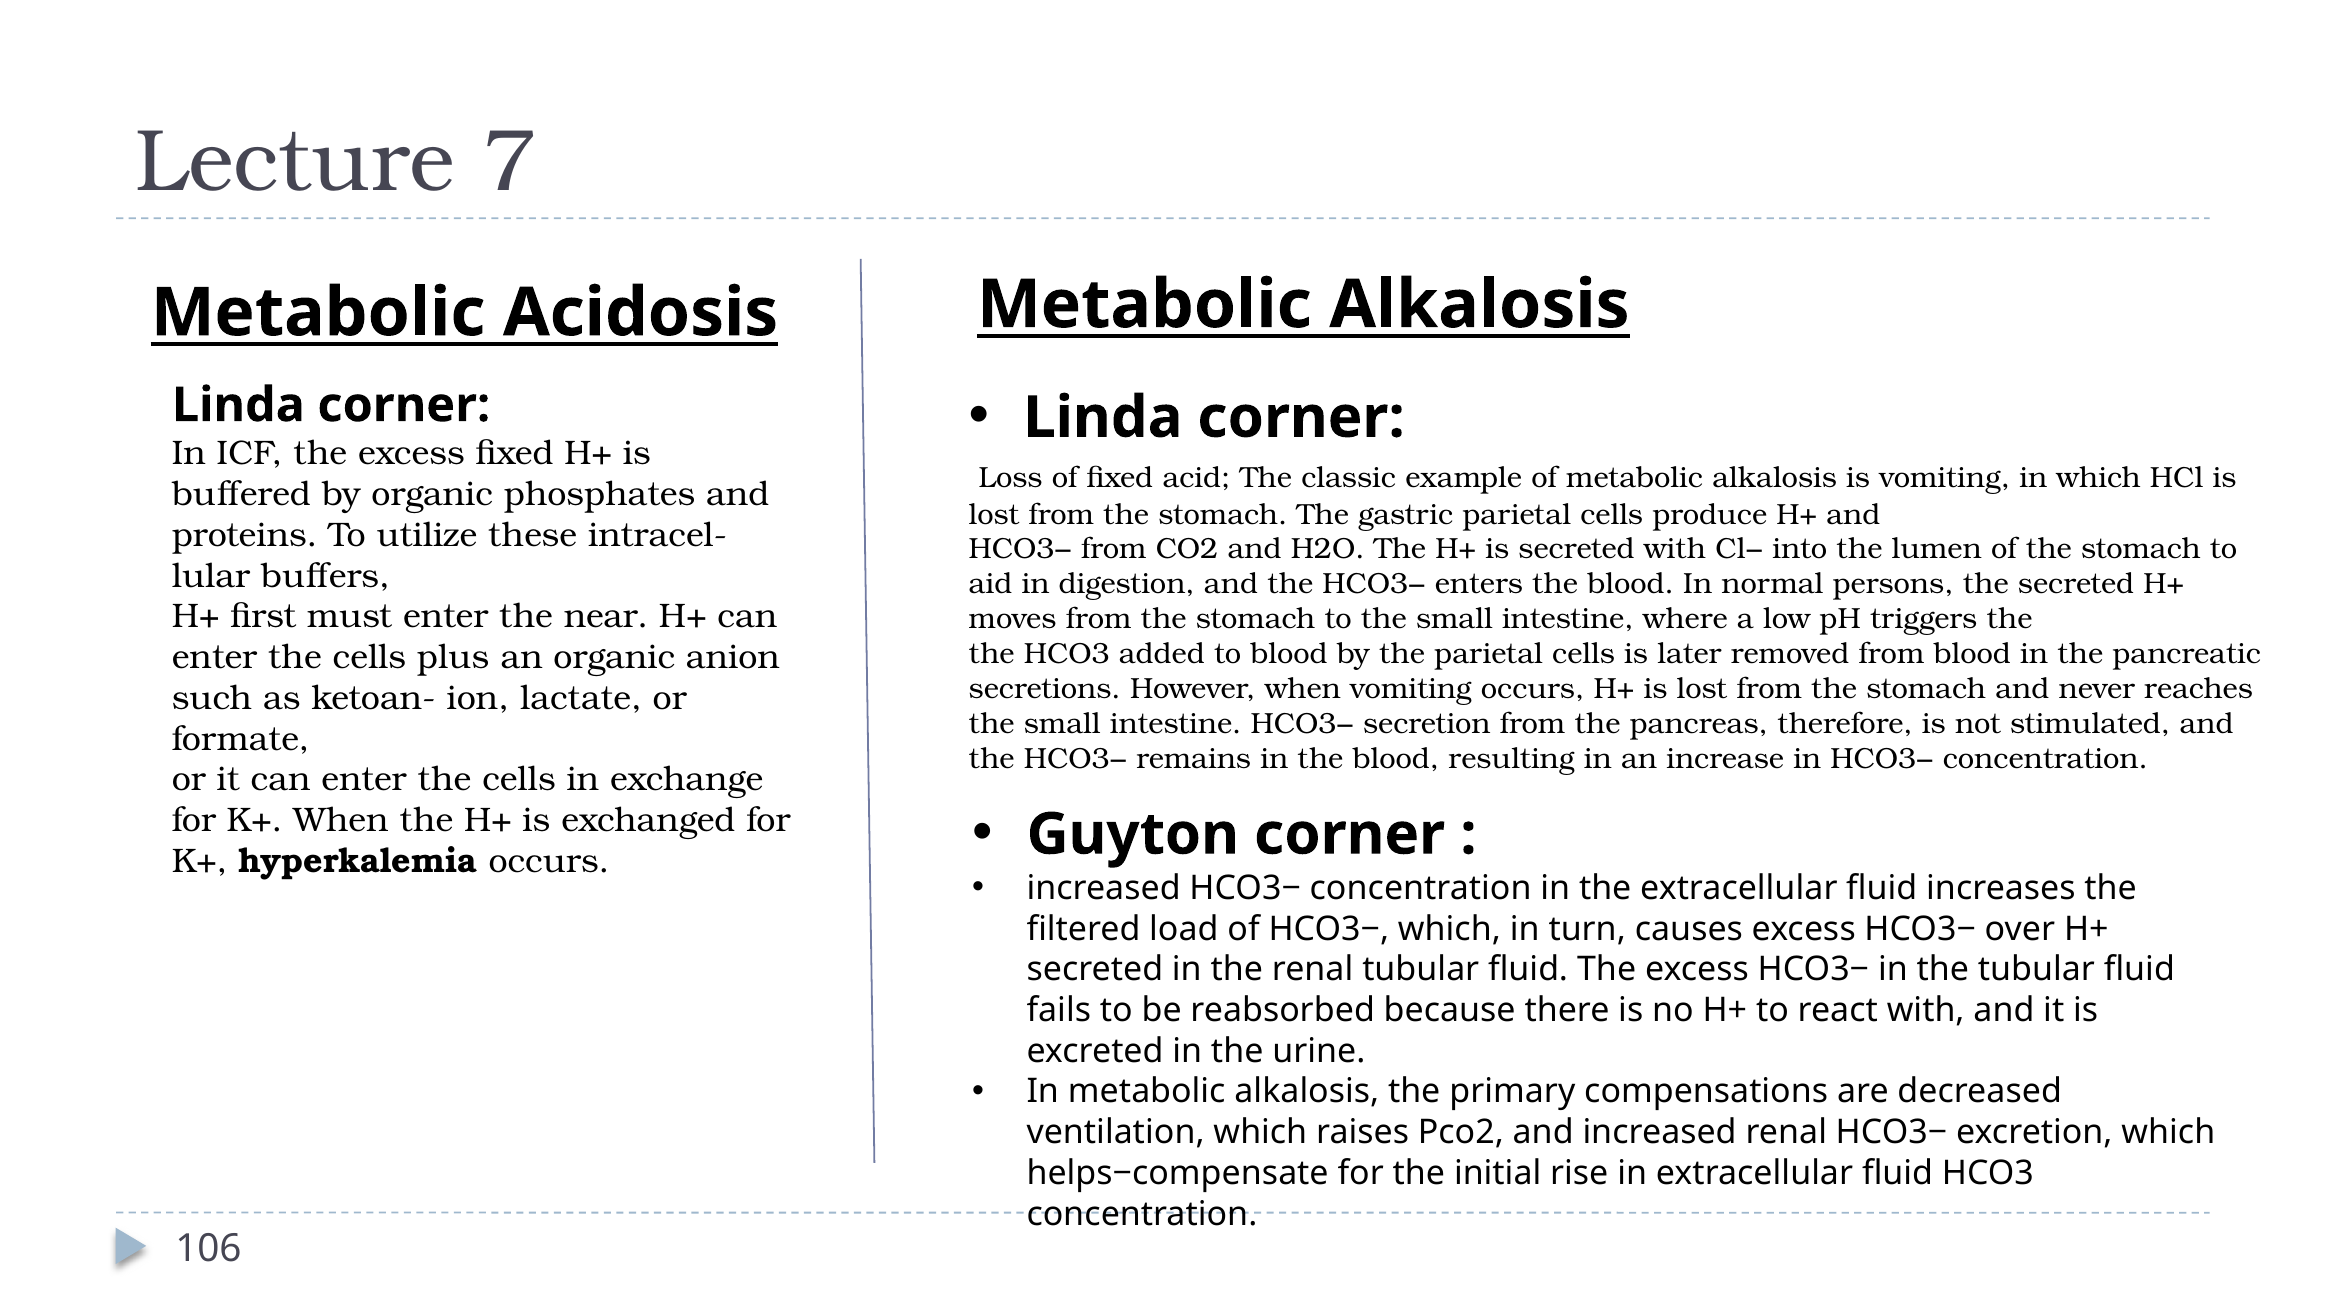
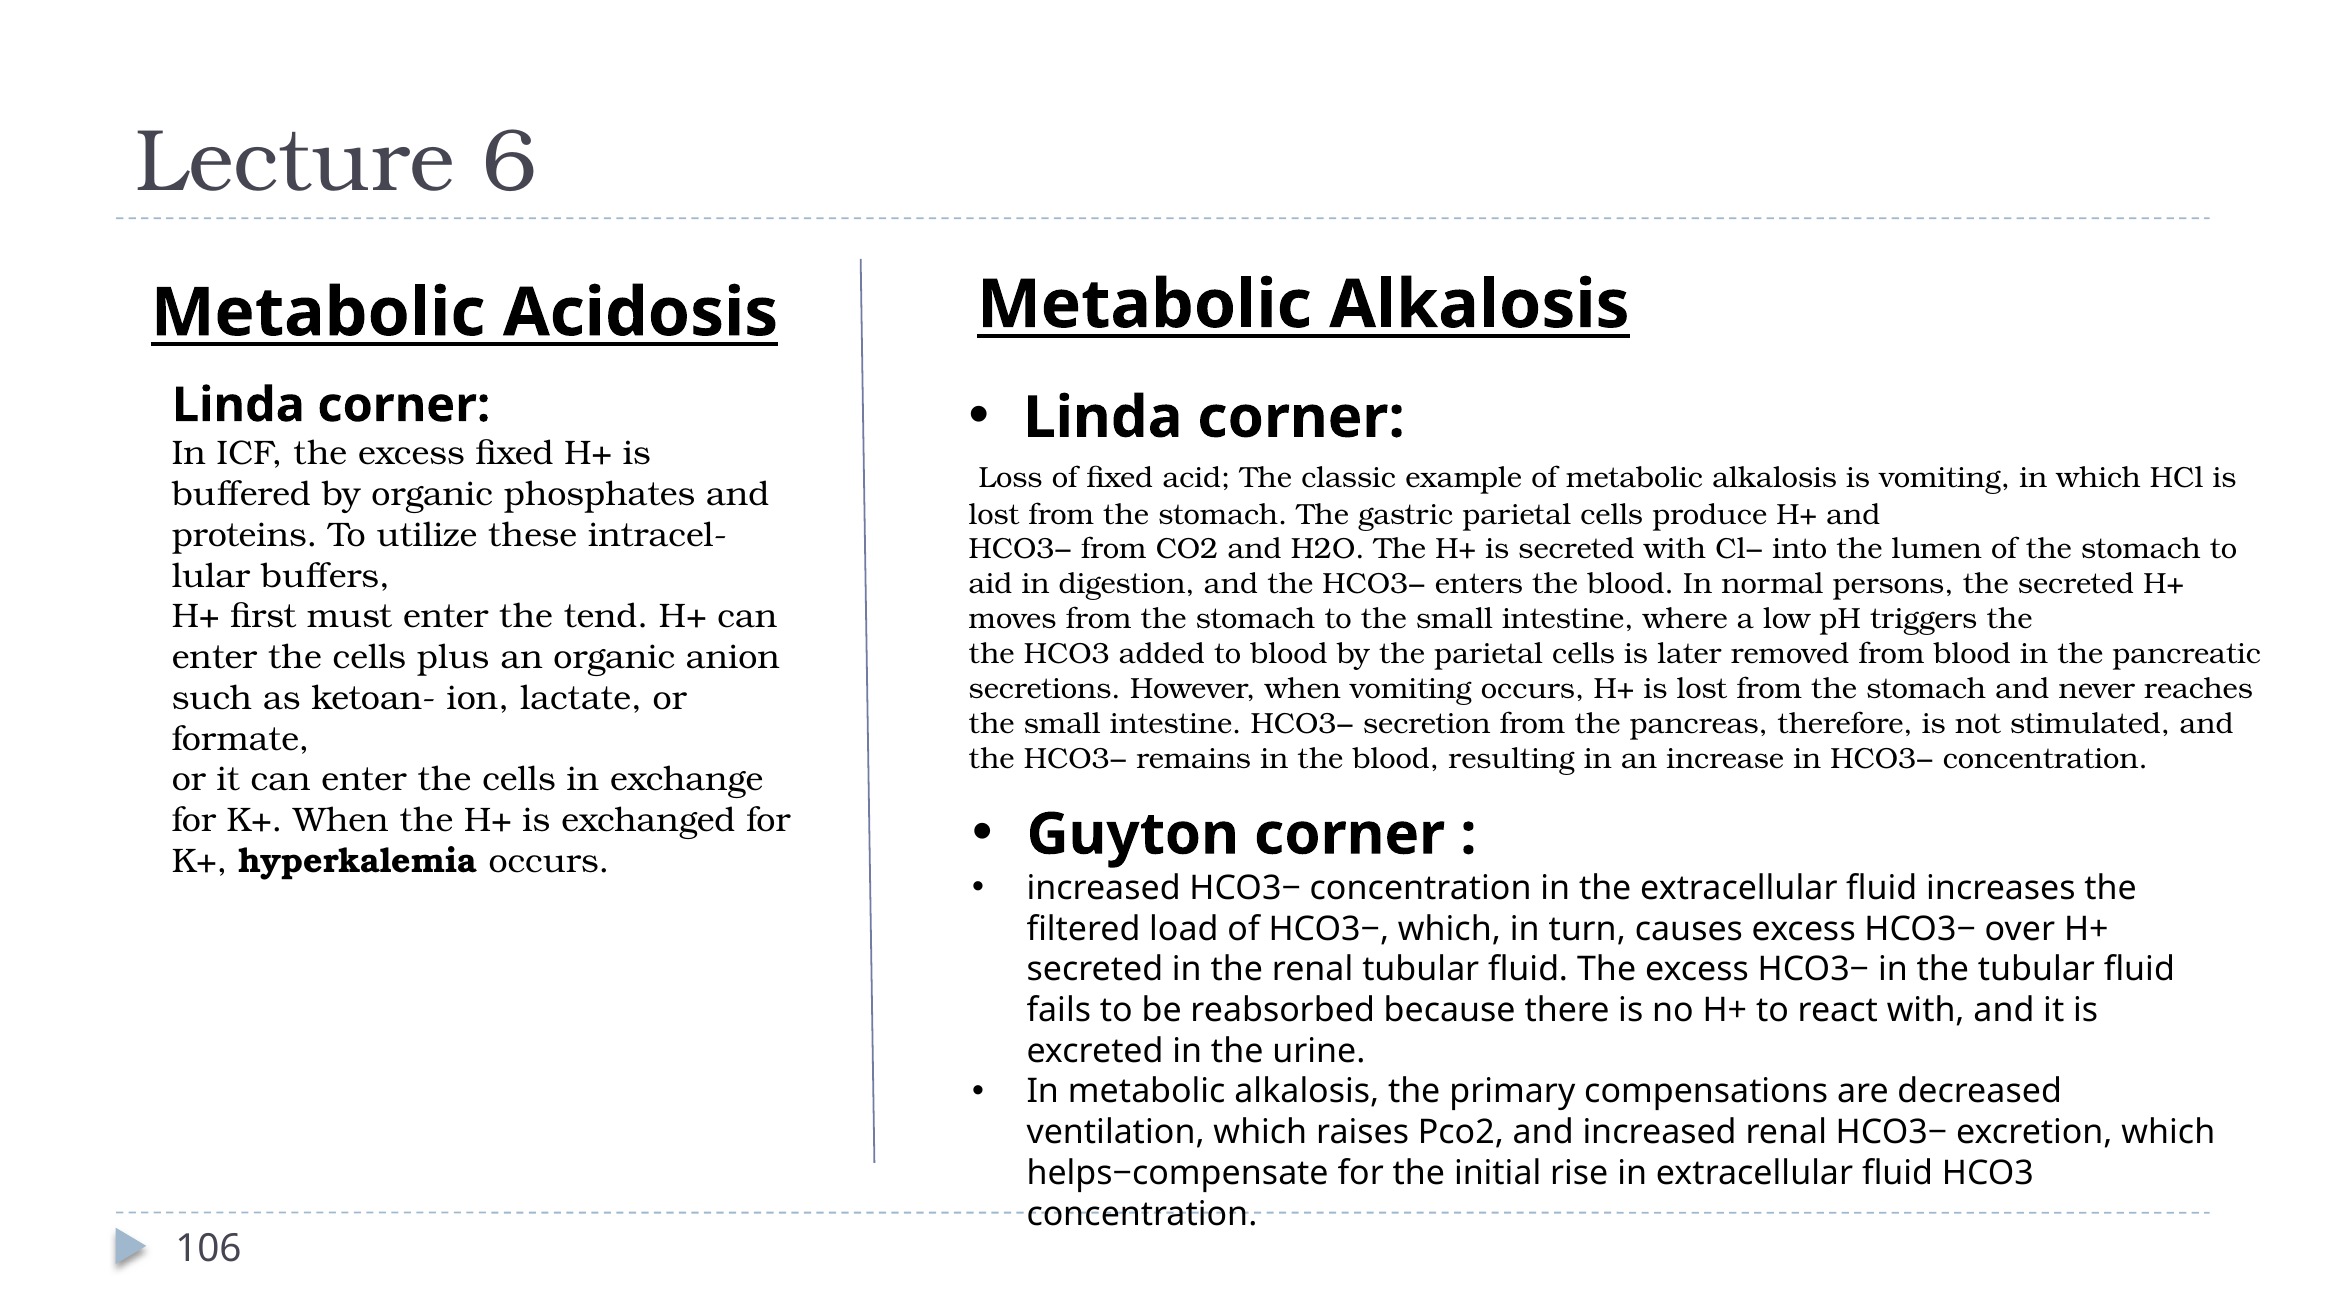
7: 7 -> 6 (509, 162)
near: near -> tend (606, 617)
